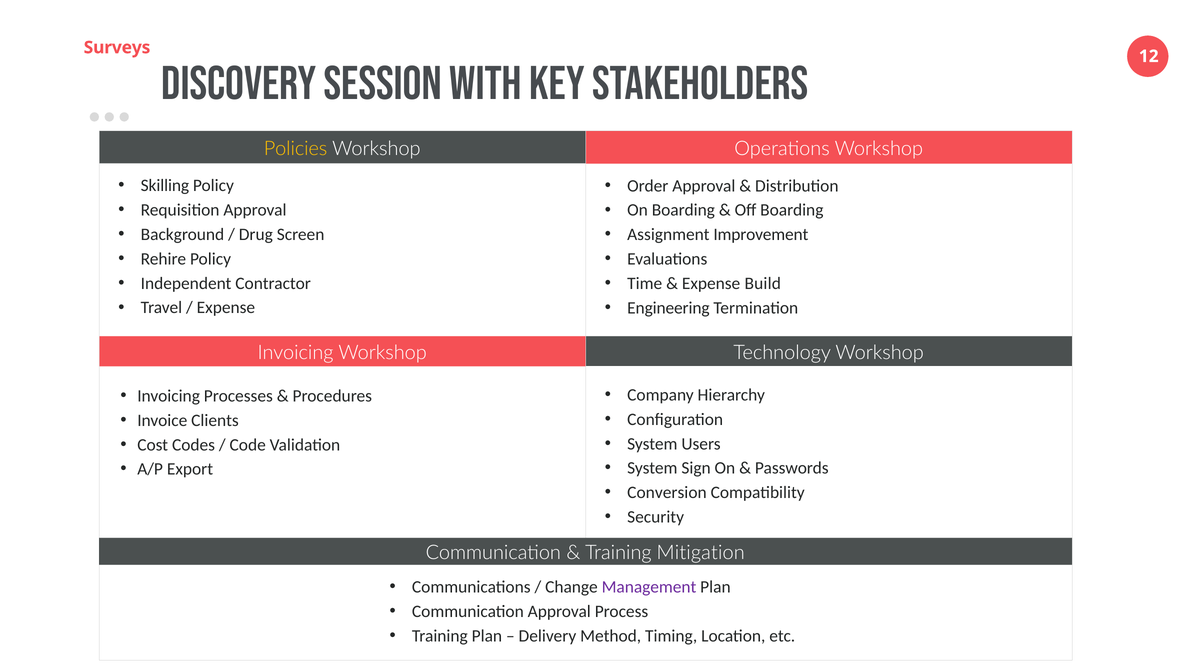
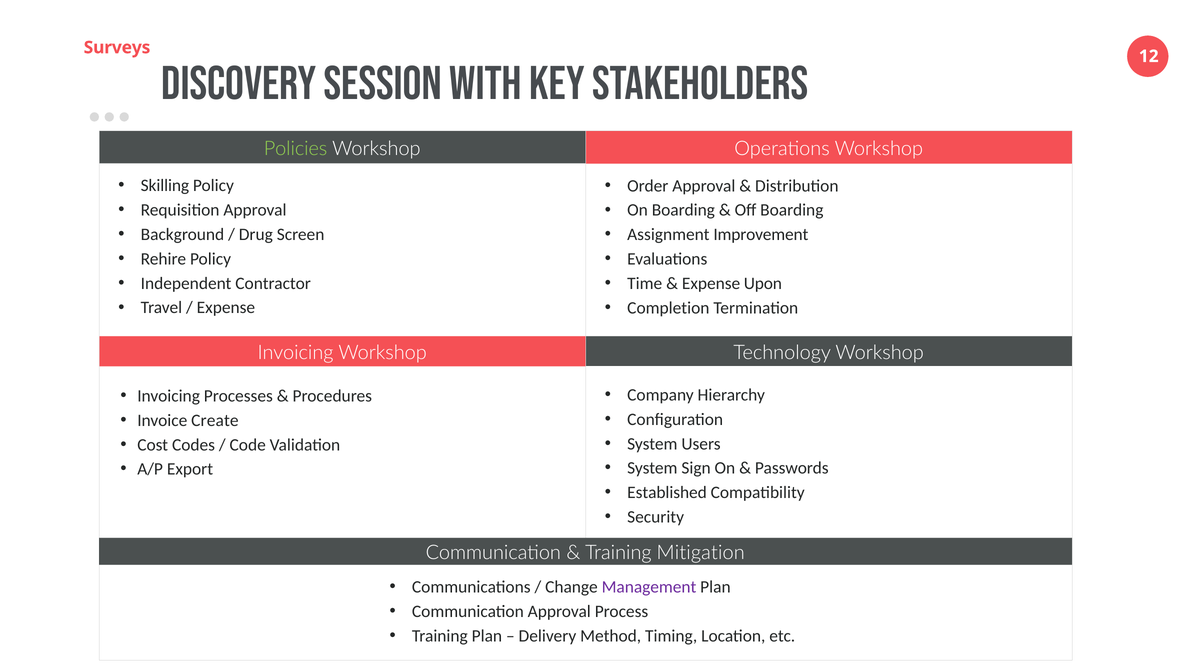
Policies colour: yellow -> light green (296, 148)
Build: Build -> Upon (763, 283)
Engineering: Engineering -> Completion (668, 308)
Clients: Clients -> Create (215, 420)
Conversion: Conversion -> Established (667, 492)
